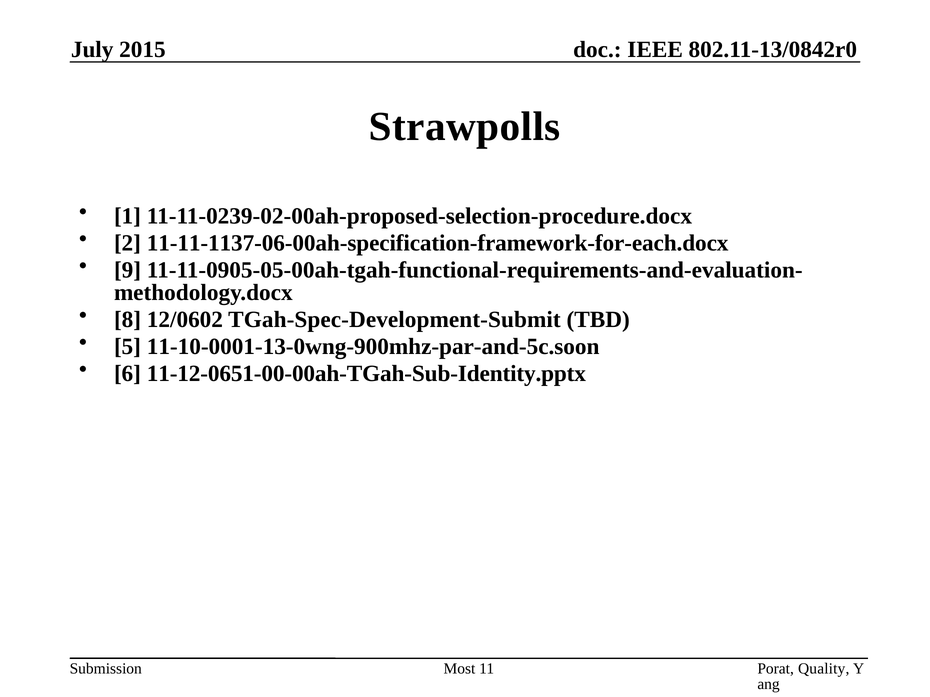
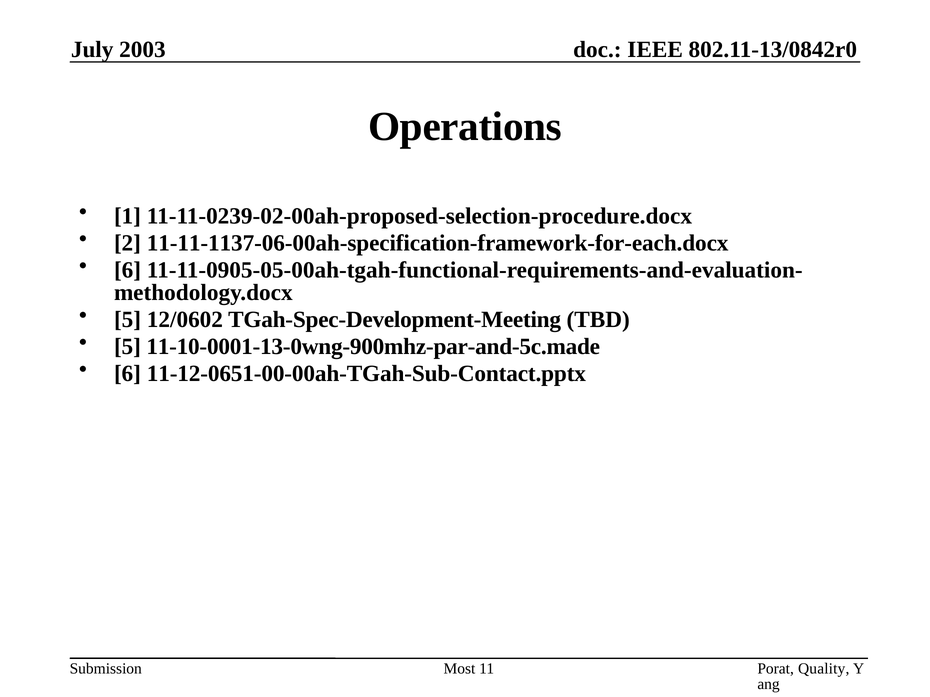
2015: 2015 -> 2003 (142, 50)
Strawpolls: Strawpolls -> Operations (465, 127)
9: 9 -> 6 (128, 270)
8: 8 -> 5 (128, 320)
TGah-Spec-Development-Submit: TGah-Spec-Development-Submit -> TGah-Spec-Development-Meeting (395, 320)
11-10-0001-13-0wng-900mhz-par-and-5c.soon: 11-10-0001-13-0wng-900mhz-par-and-5c.soon -> 11-10-0001-13-0wng-900mhz-par-and-5c.made (373, 347)
11-12-0651-00-00ah-TGah-Sub-Identity.pptx: 11-12-0651-00-00ah-TGah-Sub-Identity.pptx -> 11-12-0651-00-00ah-TGah-Sub-Contact.pptx (366, 374)
